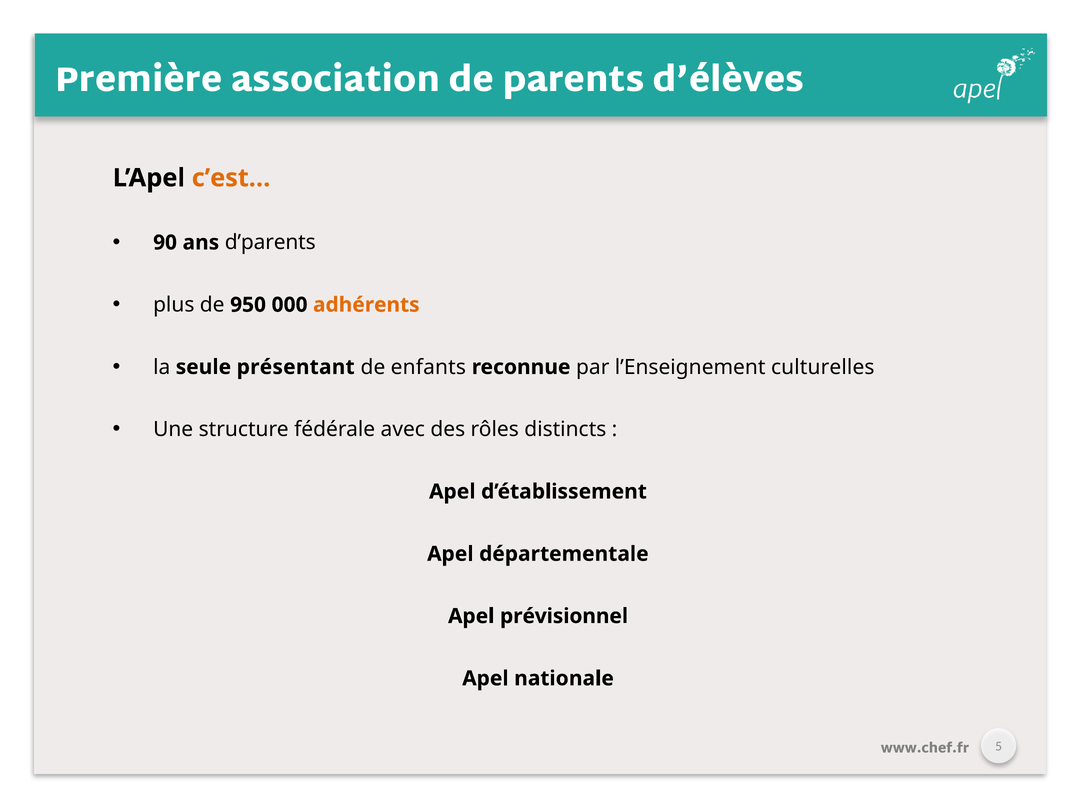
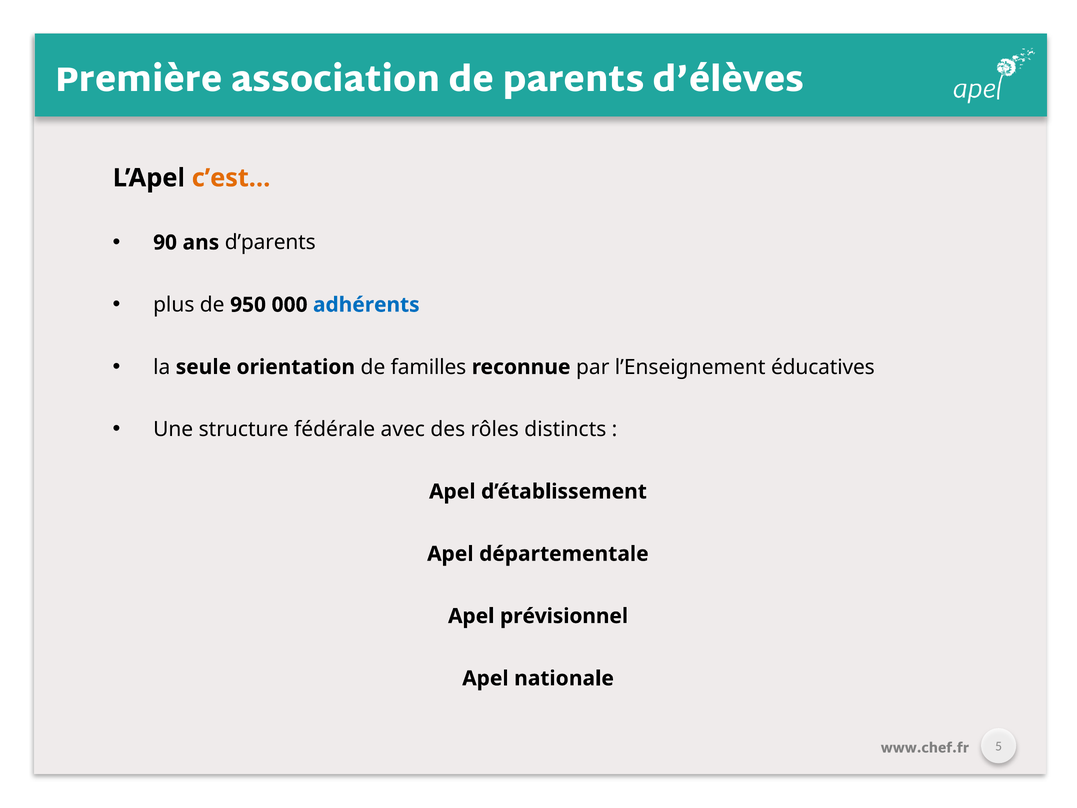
adhérents colour: orange -> blue (366, 305)
présentant: présentant -> orientation (296, 367)
enfants: enfants -> familles (428, 367)
culturelles: culturelles -> éducatives (823, 367)
